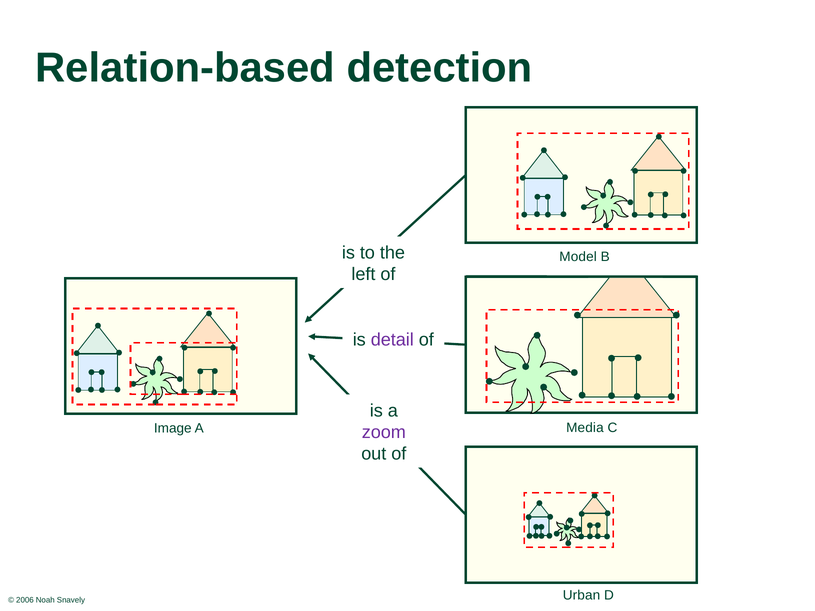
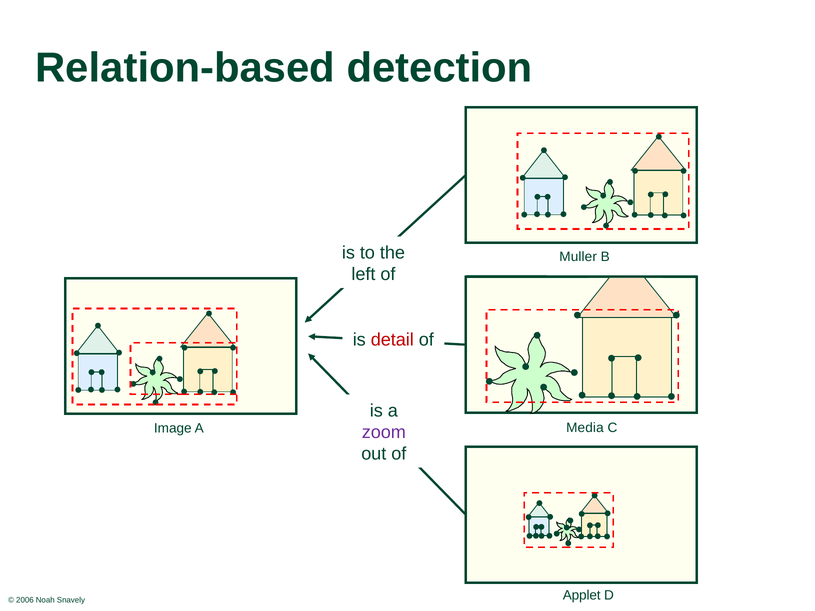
Model: Model -> Muller (578, 257)
detail colour: purple -> red (392, 340)
Urban: Urban -> Applet (582, 595)
